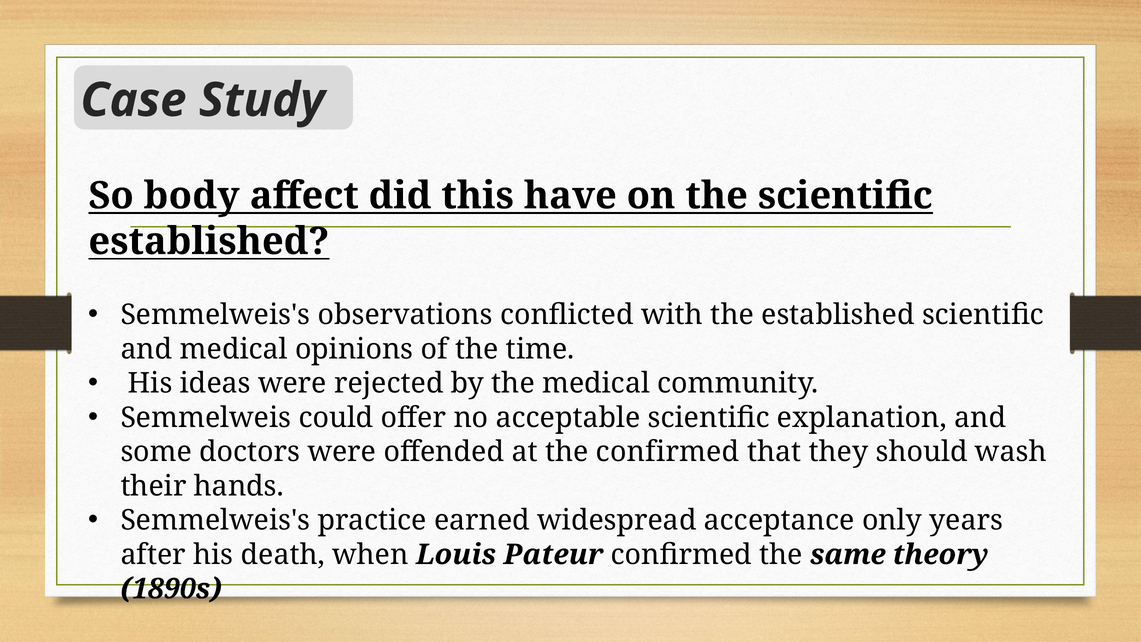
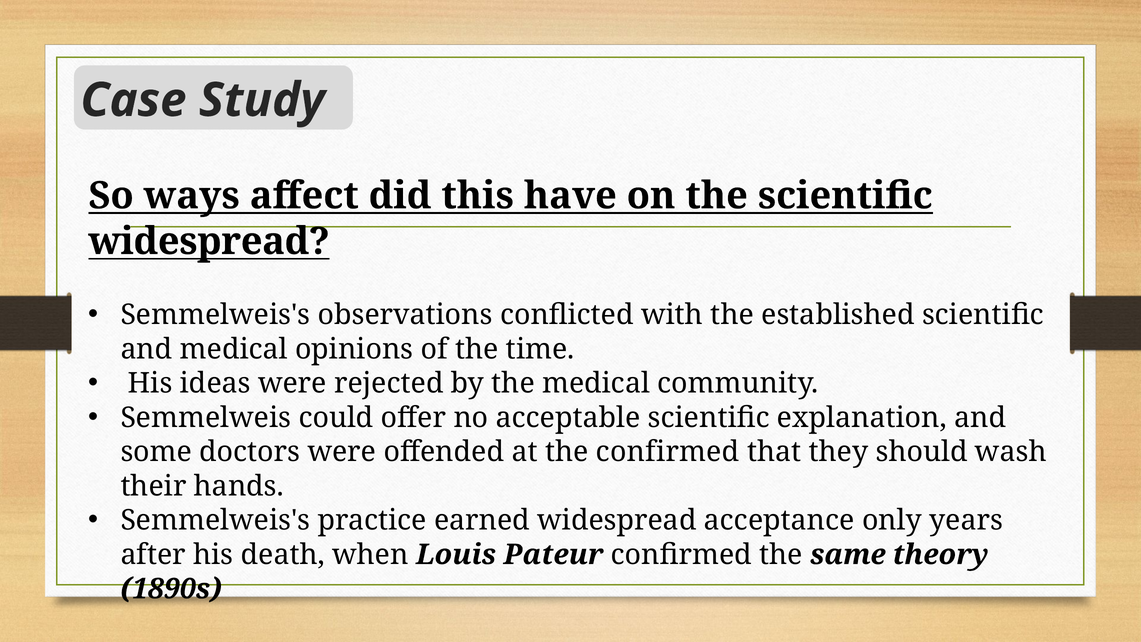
body: body -> ways (192, 196)
established: established -> widespread (209, 241)
